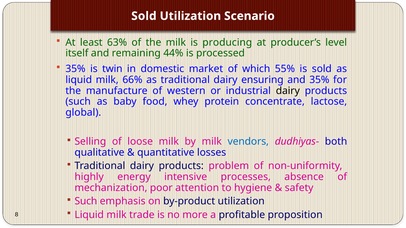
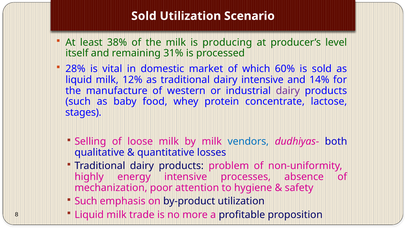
63%: 63% -> 38% (117, 42)
44%: 44% -> 31% (173, 53)
35%: 35% -> 28% (75, 69)
twin: twin -> vital (112, 69)
55%: 55% -> 60% (285, 69)
66%: 66% -> 12% (132, 80)
dairy ensuring: ensuring -> intensive (262, 80)
and 35%: 35% -> 14% (319, 80)
dairy colour: black -> purple (288, 91)
global: global -> stages (83, 113)
